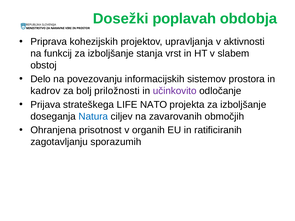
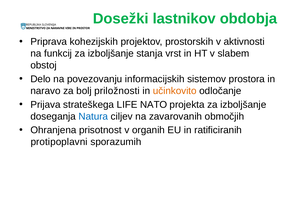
poplavah: poplavah -> lastnikov (184, 19)
upravljanja: upravljanja -> prostorskih (189, 42)
kadrov: kadrov -> naravo (45, 91)
učinkovito colour: purple -> orange (175, 91)
zagotavljanju: zagotavljanju -> protipoplavni (59, 142)
